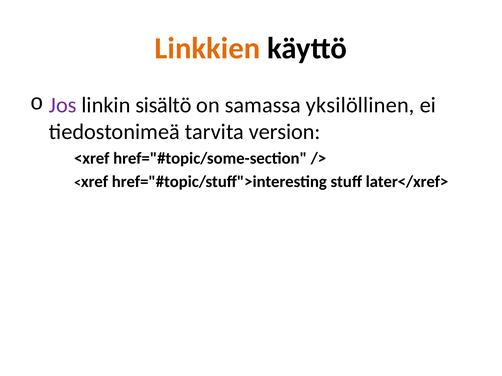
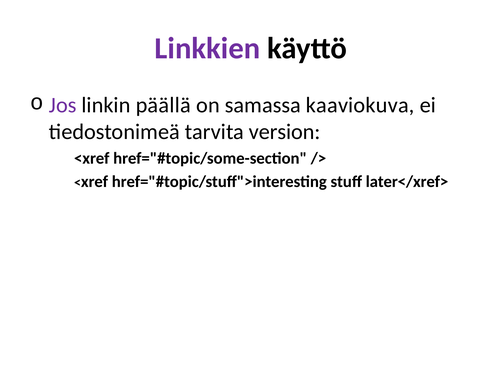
Linkkien colour: orange -> purple (207, 49)
sisältö: sisältö -> päällä (163, 105)
yksilöllinen: yksilöllinen -> kaaviokuva (360, 105)
